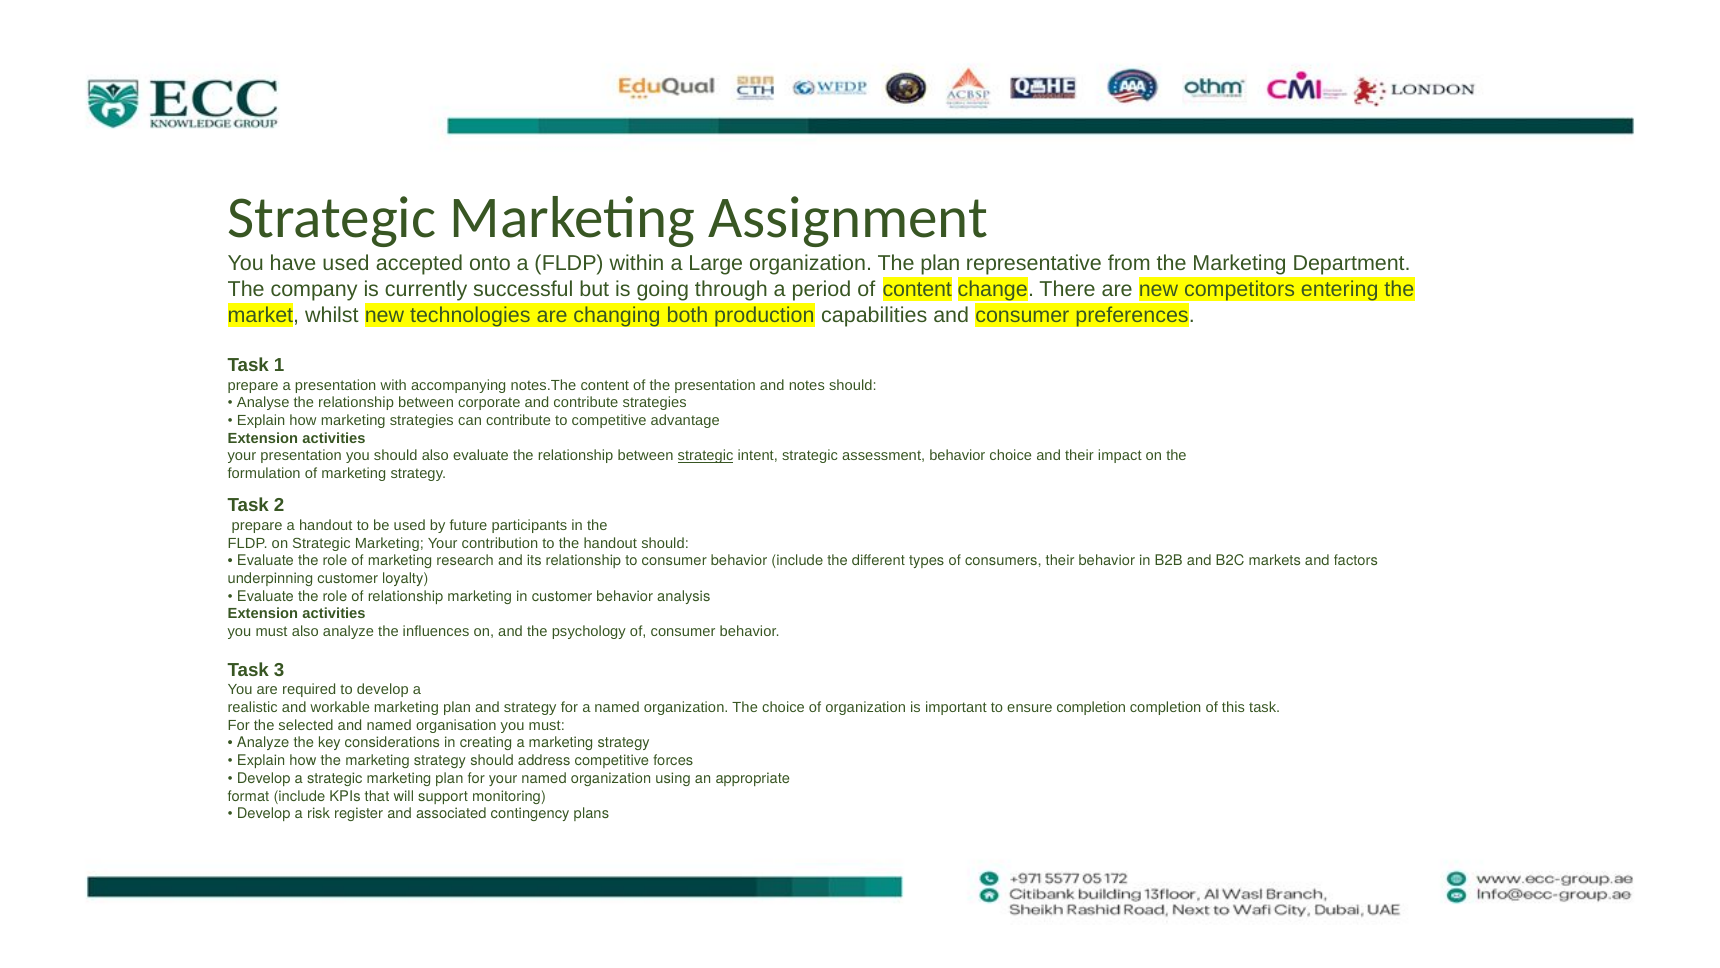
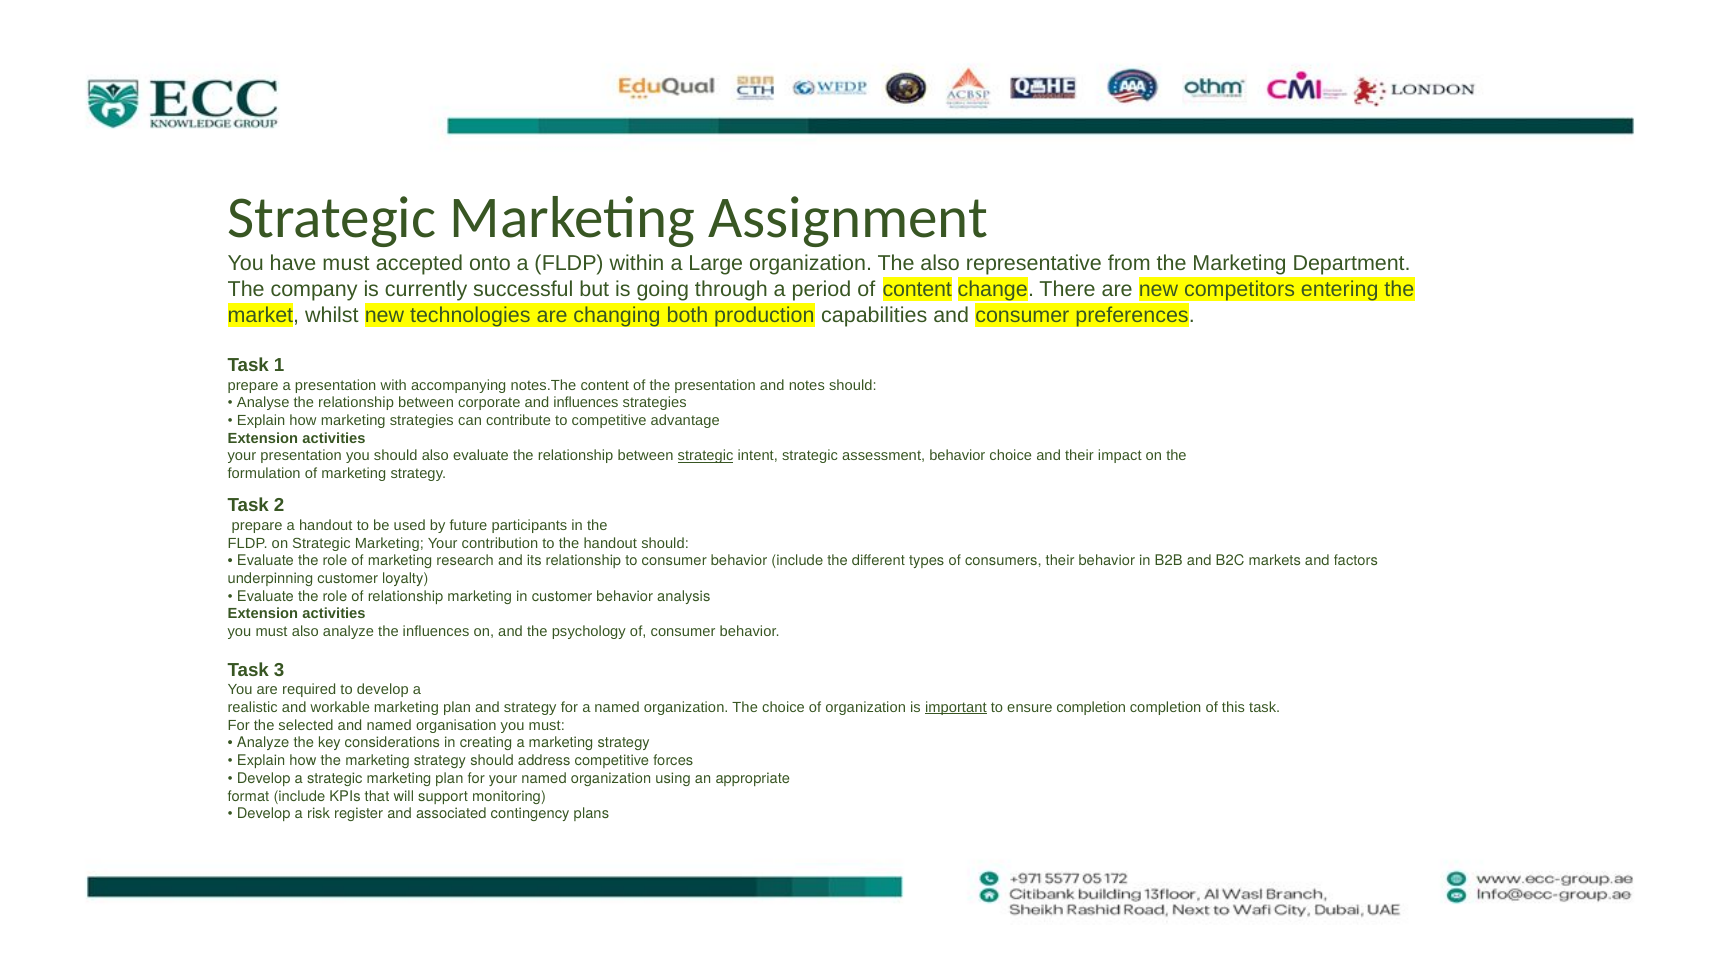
have used: used -> must (346, 264)
The plan: plan -> also (940, 264)
and contribute: contribute -> influences (586, 403)
important underline: none -> present (956, 707)
